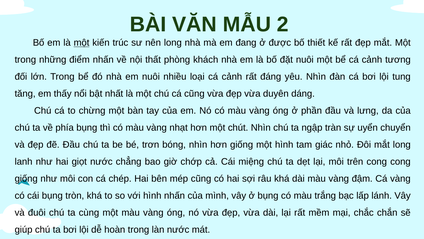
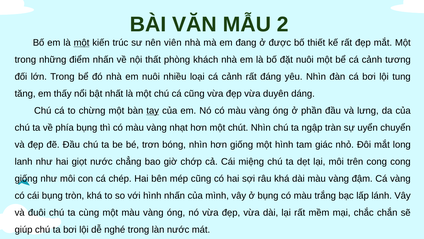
nên long: long -> viên (173, 43)
tay underline: none -> present (153, 111)
hoàn: hoàn -> nghé (115, 229)
